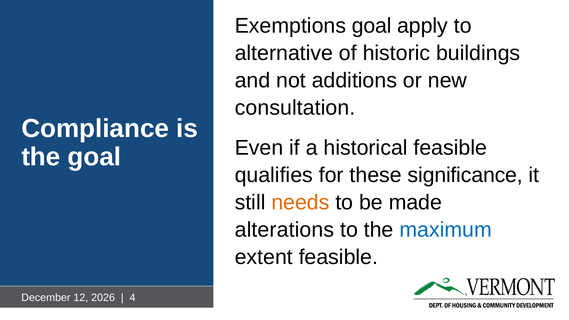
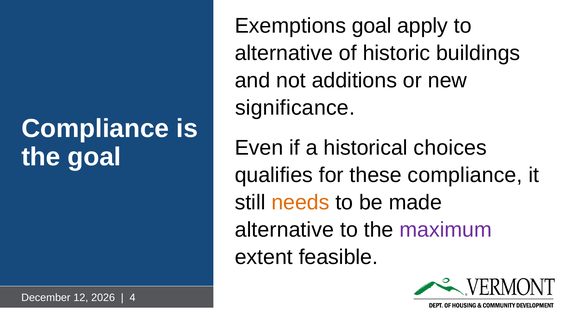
consultation: consultation -> significance (295, 108)
historical feasible: feasible -> choices (450, 148)
these significance: significance -> compliance (465, 175)
alterations: alterations -> alternative (284, 230)
maximum colour: blue -> purple (446, 230)
